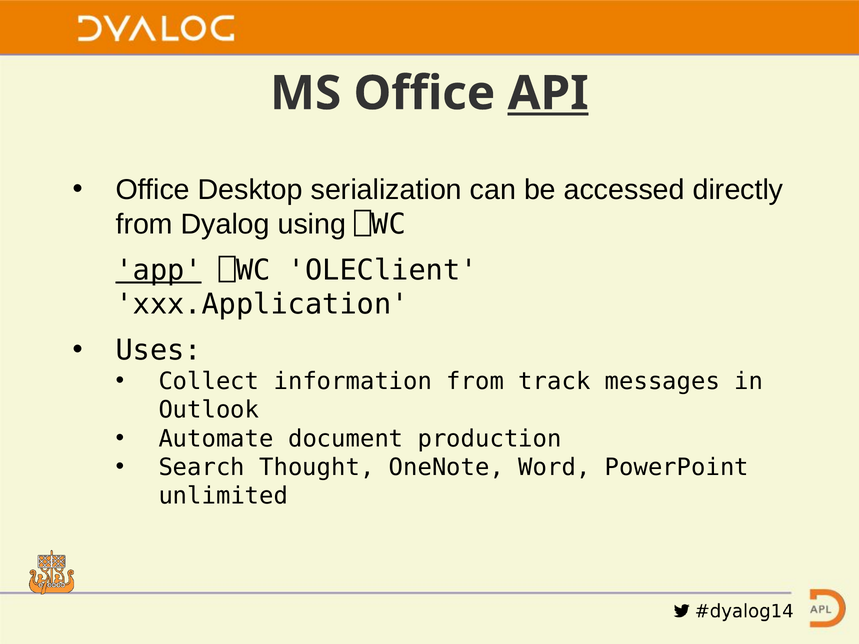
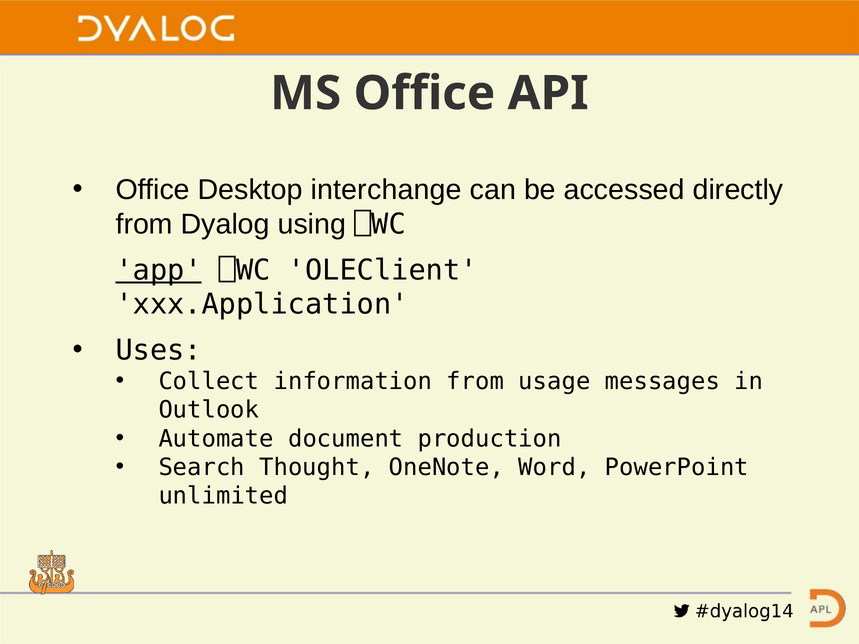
API underline: present -> none (548, 93)
serialization: serialization -> interchange (386, 190)
track: track -> usage (554, 382)
